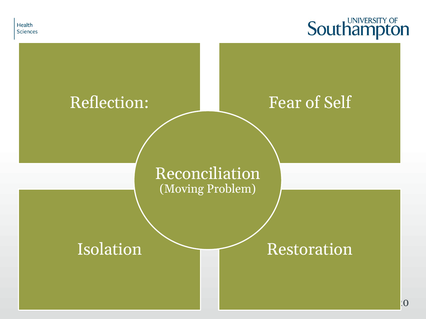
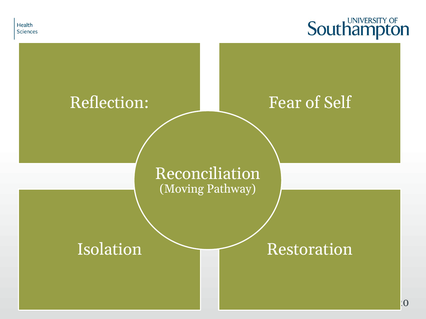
Problem: Problem -> Pathway (231, 189)
